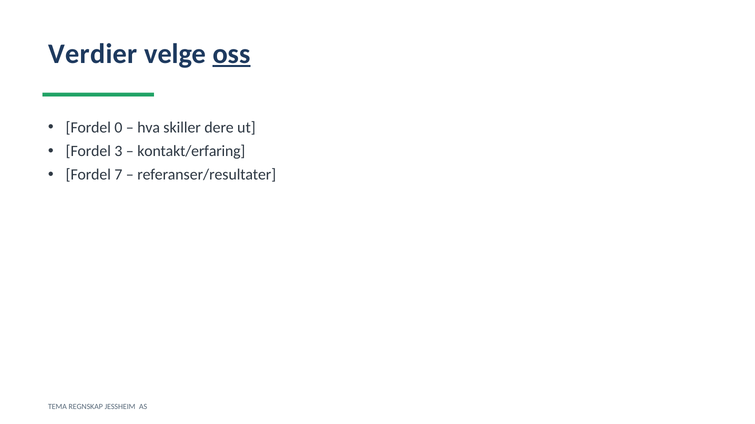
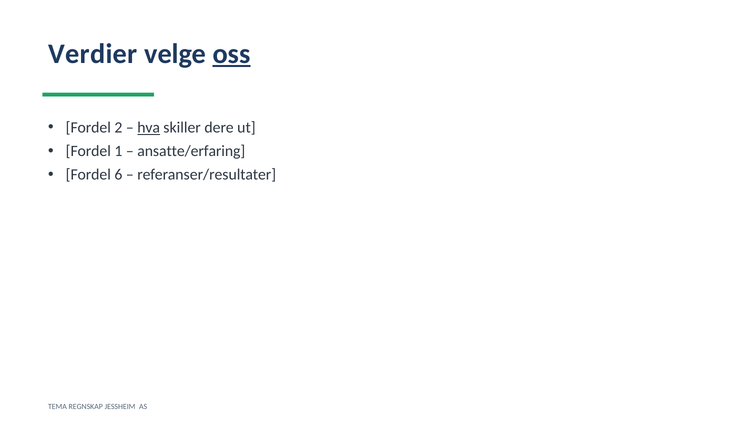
0: 0 -> 2 (118, 128)
hva underline: none -> present (149, 128)
3: 3 -> 1 (118, 151)
kontakt/erfaring: kontakt/erfaring -> ansatte/erfaring (191, 151)
7: 7 -> 6 (118, 175)
